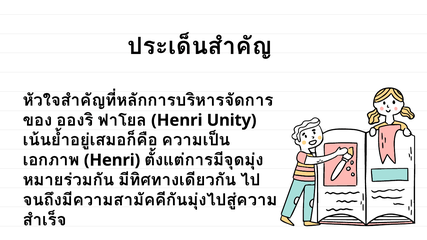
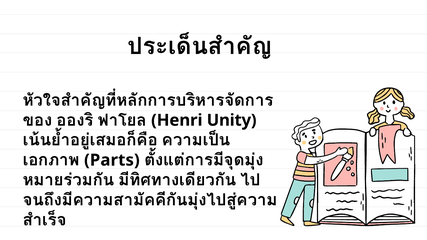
Henri: Henri -> Parts (112, 160)
